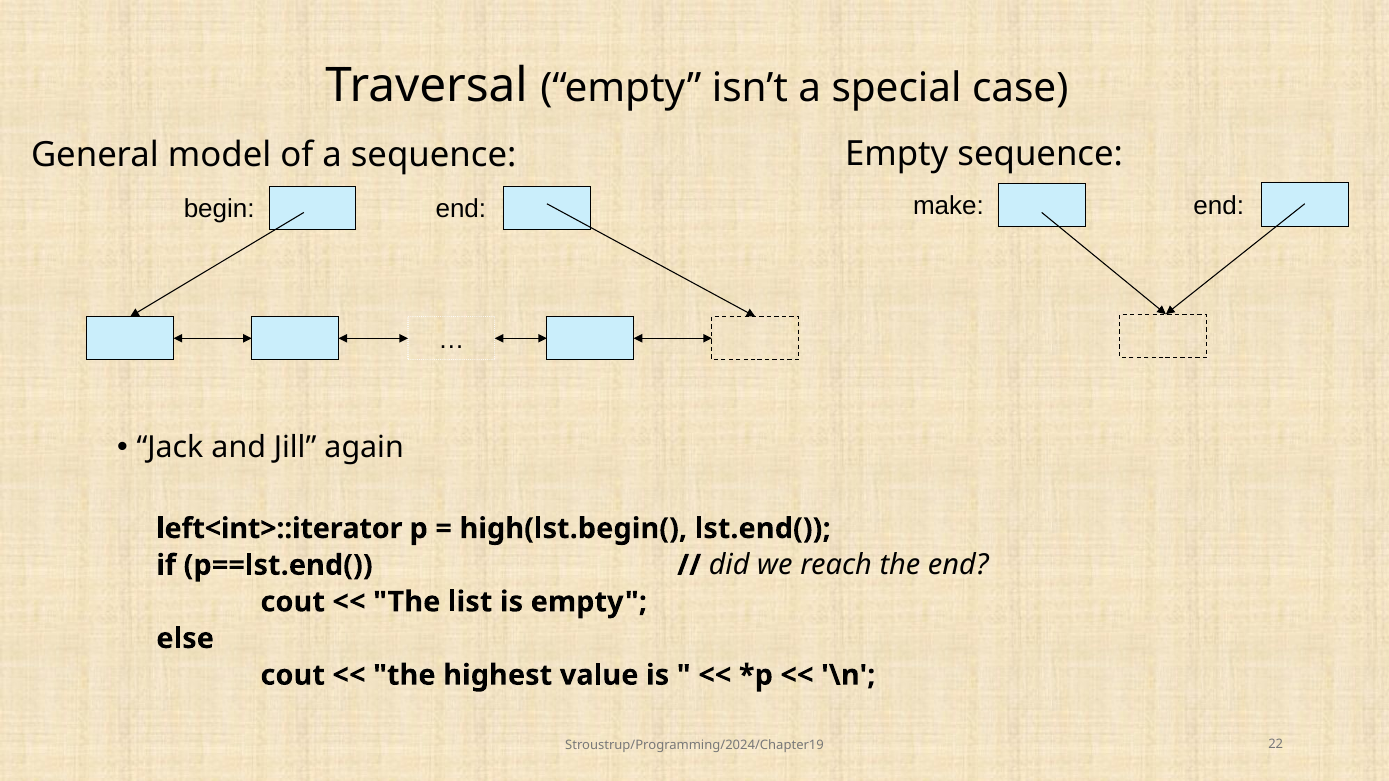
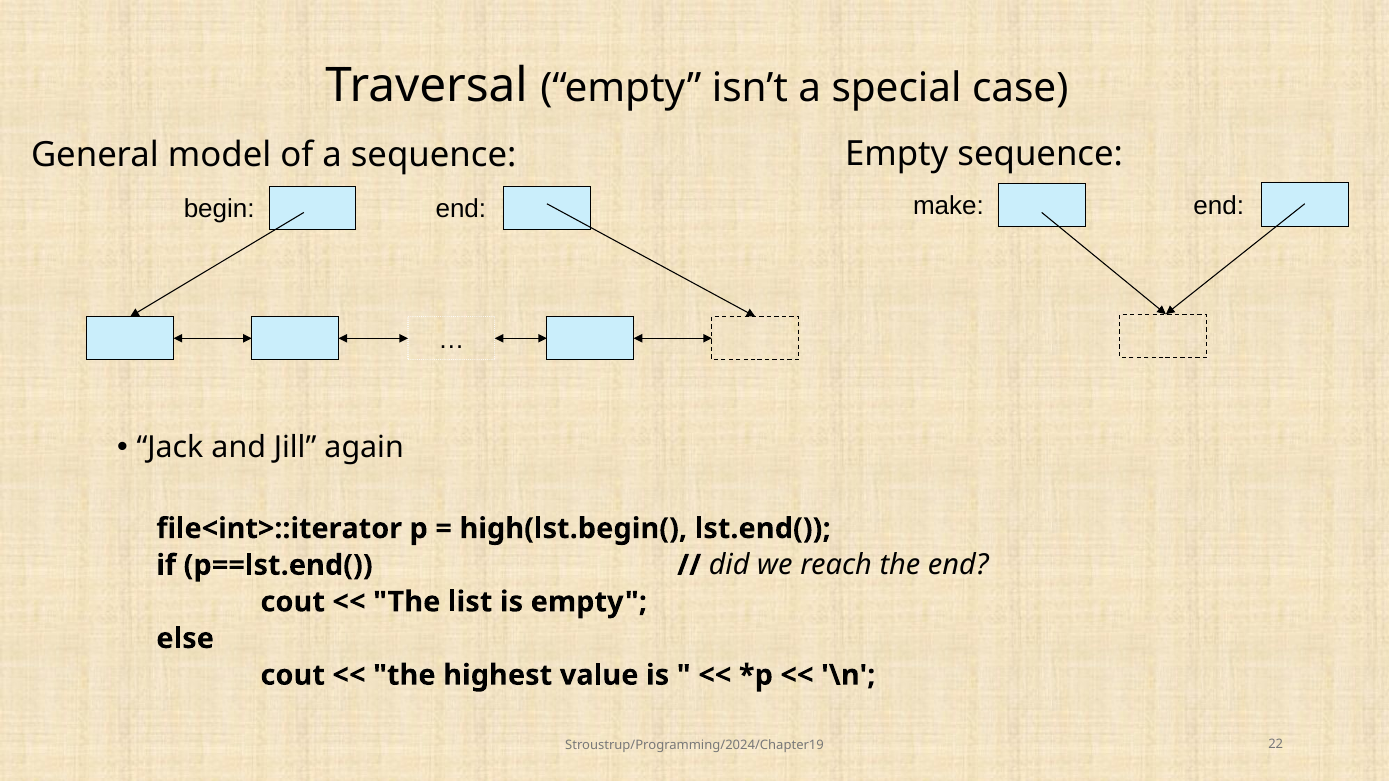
left<int>::iterator: left<int>::iterator -> file<int>::iterator (279, 529)
